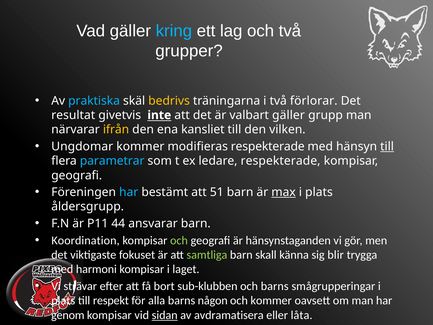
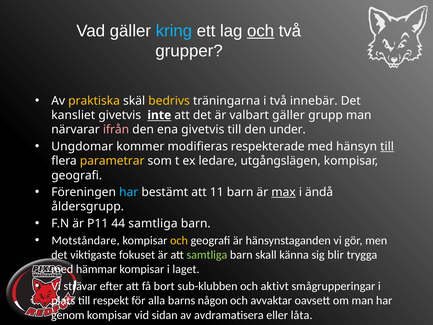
och underline: none -> present (261, 31)
praktiska colour: light blue -> yellow (94, 101)
förlorar: förlorar -> innebär (314, 101)
resultat: resultat -> kansliet (73, 115)
ifrån colour: yellow -> pink (116, 130)
ena kansliet: kansliet -> givetvis (203, 130)
vilken: vilken -> under (287, 130)
parametrar colour: light blue -> yellow (112, 161)
ledare respekterade: respekterade -> utgångslägen (281, 161)
51: 51 -> 11 (217, 192)
plats: plats -> ändå (319, 192)
44 ansvarar: ansvarar -> samtliga (153, 223)
Koordination: Koordination -> Motståndare (86, 240)
och colour: light green -> yellow (179, 240)
harmoni: harmoni -> hämmar (96, 269)
och barns: barns -> aktivt (275, 286)
och kommer: kommer -> avvaktar (271, 300)
sidan underline: present -> none (165, 315)
